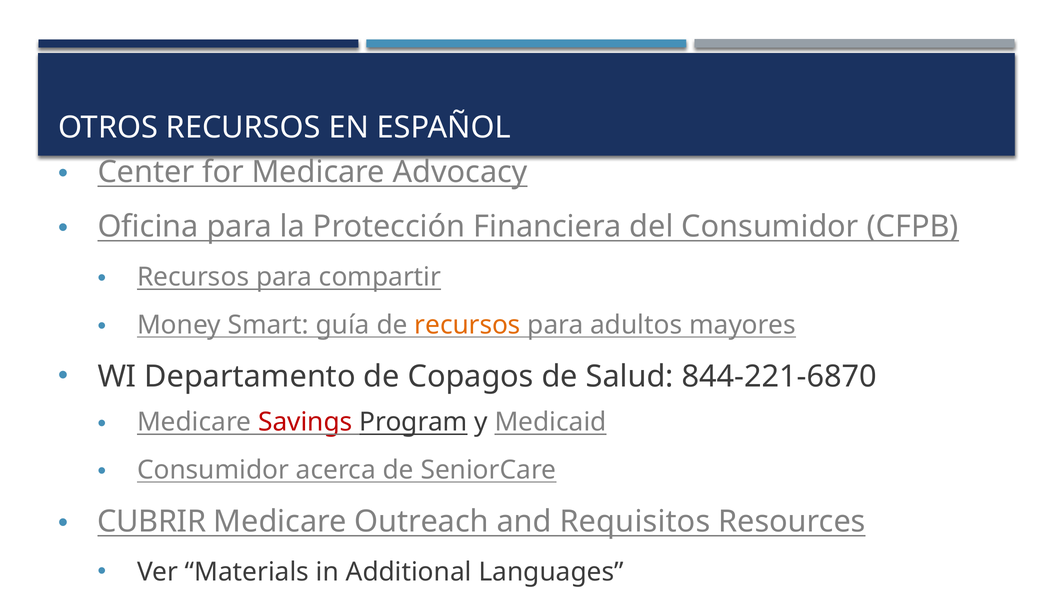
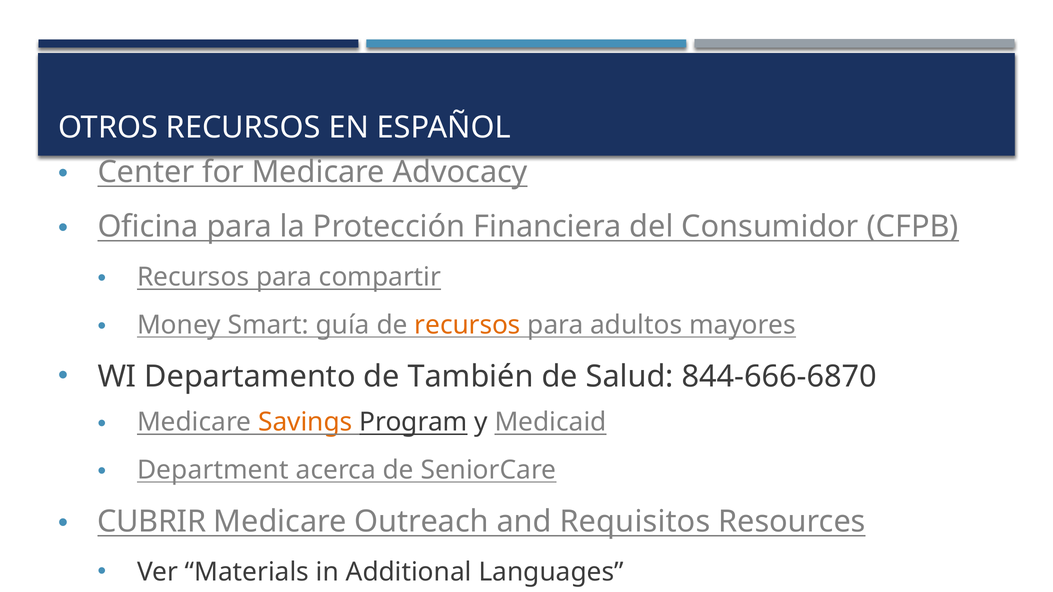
Copagos: Copagos -> También (471, 377)
844-221-6870: 844-221-6870 -> 844-666-6870 (779, 377)
Savings colour: red -> orange (305, 423)
Consumidor: Consumidor -> Department (213, 470)
